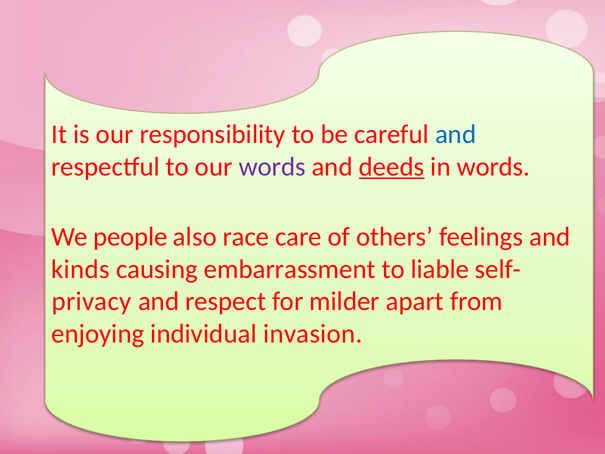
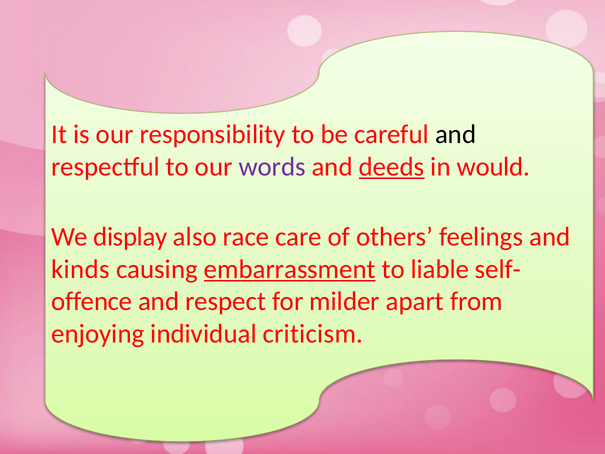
and colour: blue -> black (456, 134)
in words: words -> would (493, 167)
people: people -> display (130, 237)
embarrassment underline: none -> present (290, 269)
privacy: privacy -> offence (92, 301)
invasion: invasion -> criticism (313, 334)
